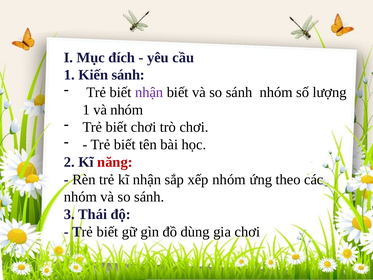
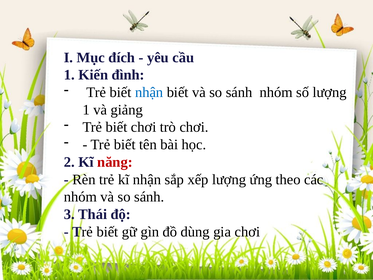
Kiến sánh: sánh -> đình (128, 75)
nhận colour: purple -> blue (149, 92)
và nhóm: nhóm -> giảng (127, 110)
xếp nhóm: nhóm -> lượng (229, 179)
